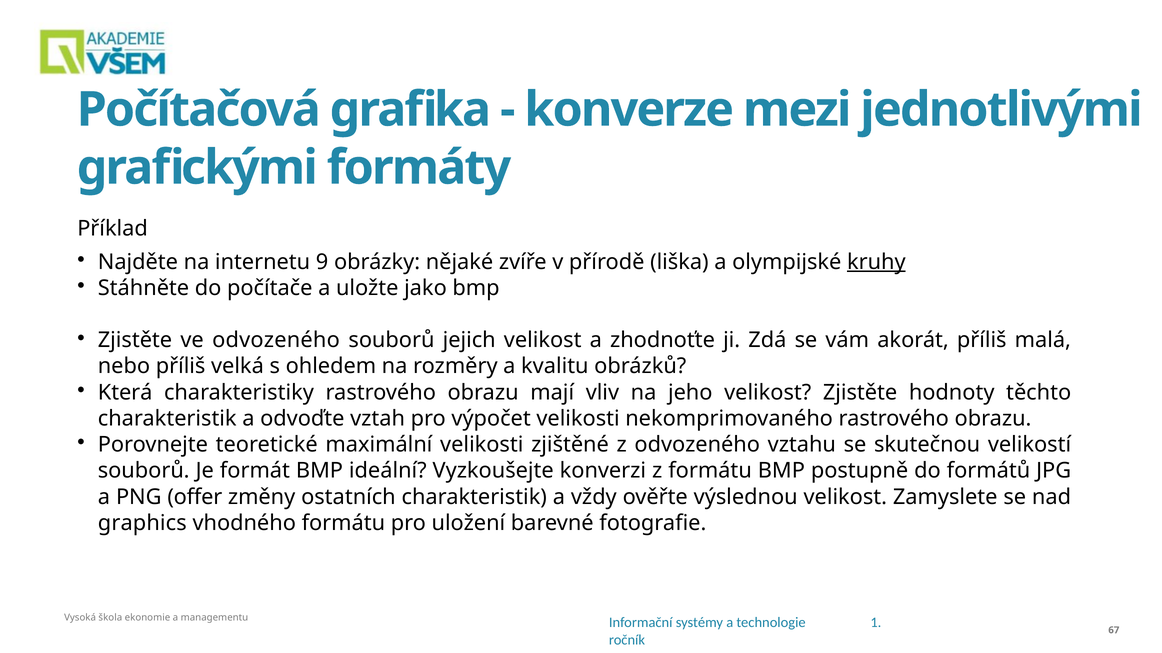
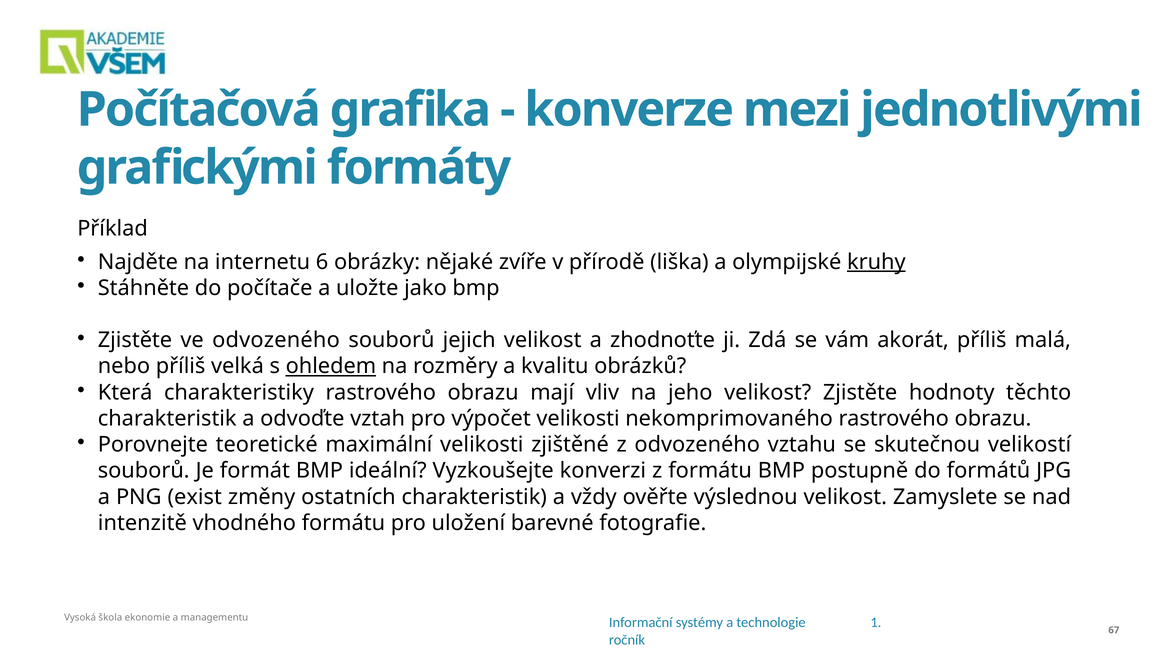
9: 9 -> 6 (322, 262)
ohledem underline: none -> present (331, 367)
offer: offer -> exist (195, 497)
graphics: graphics -> intenzitě (142, 524)
